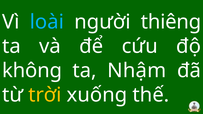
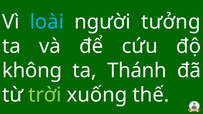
thiêng: thiêng -> tưởng (171, 22)
Nhậm: Nhậm -> Thánh (137, 71)
trời colour: yellow -> light green (45, 95)
